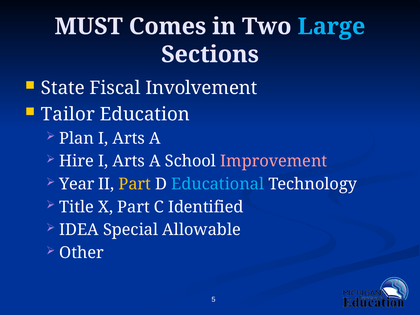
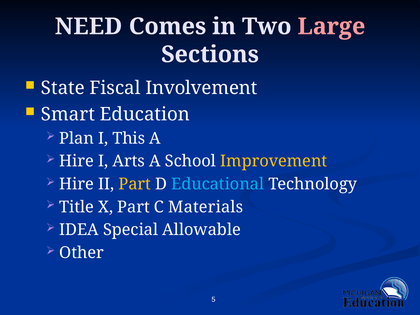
MUST: MUST -> NEED (88, 26)
Large colour: light blue -> pink (331, 26)
Tailor: Tailor -> Smart (68, 114)
Arts: Arts -> This (129, 138)
Improvement colour: pink -> yellow (274, 161)
Year: Year -> Hire (77, 184)
Identified: Identified -> Materials (206, 207)
